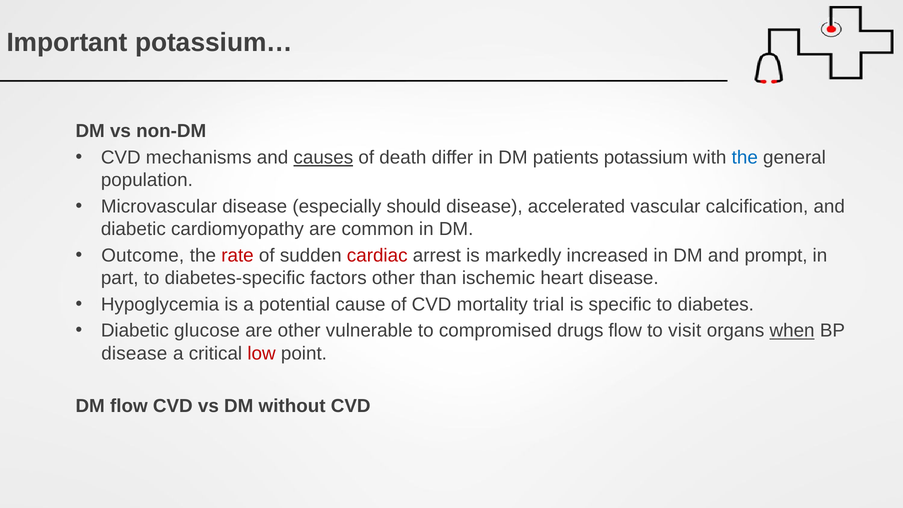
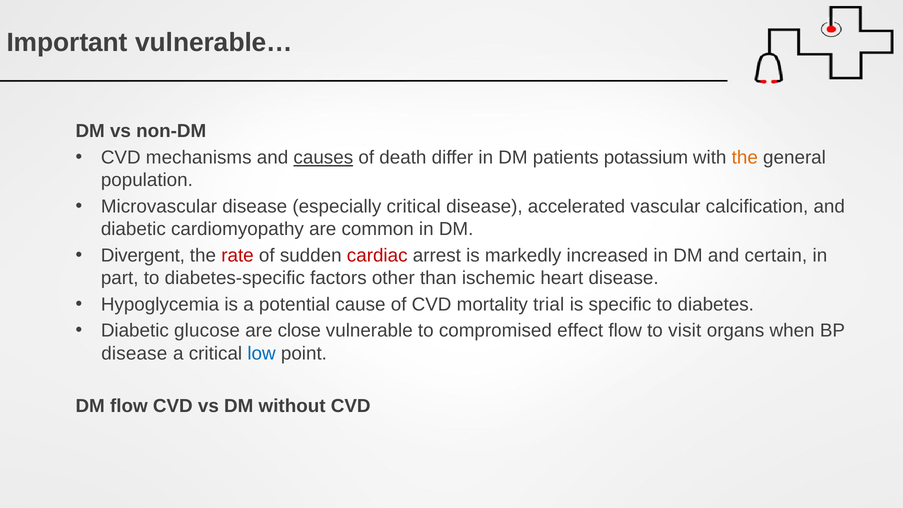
potassium…: potassium… -> vulnerable… (214, 43)
the colour: blue -> orange (745, 158)
especially should: should -> critical (414, 207)
Outcome: Outcome -> Divergent (143, 255)
prompt: prompt -> certain (776, 255)
are other: other -> close (299, 331)
drugs: drugs -> effect (580, 331)
when underline: present -> none (792, 331)
low colour: red -> blue (262, 353)
